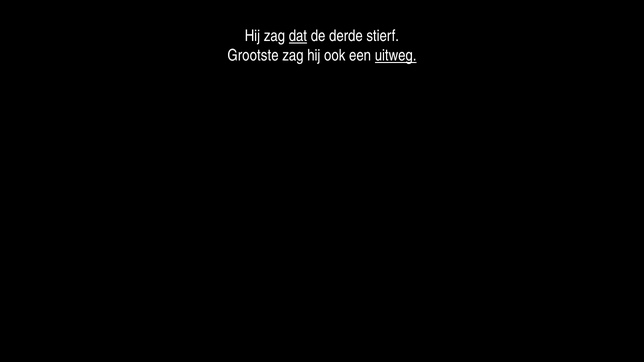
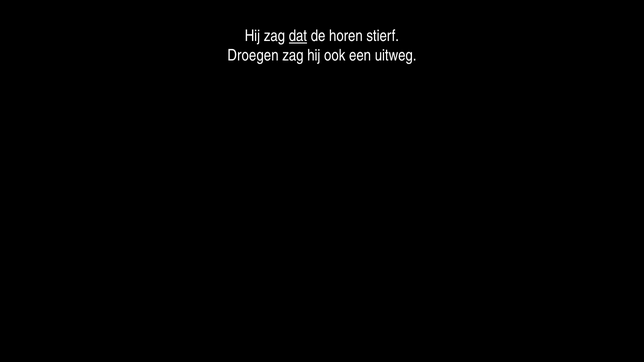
derde: derde -> horen (346, 36)
Grootste: Grootste -> Droegen (253, 55)
uitweg underline: present -> none (396, 55)
